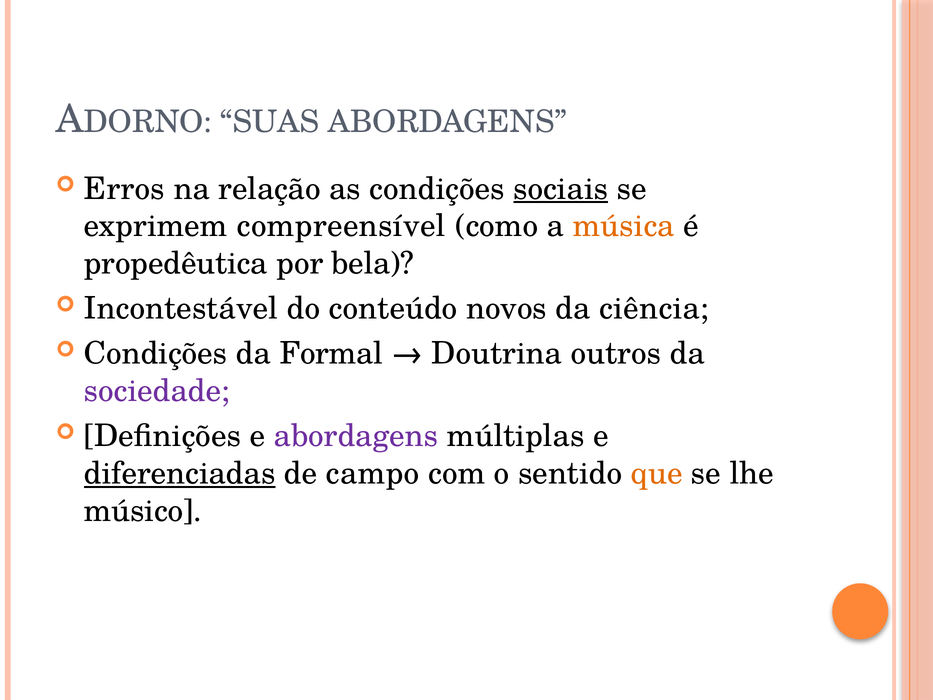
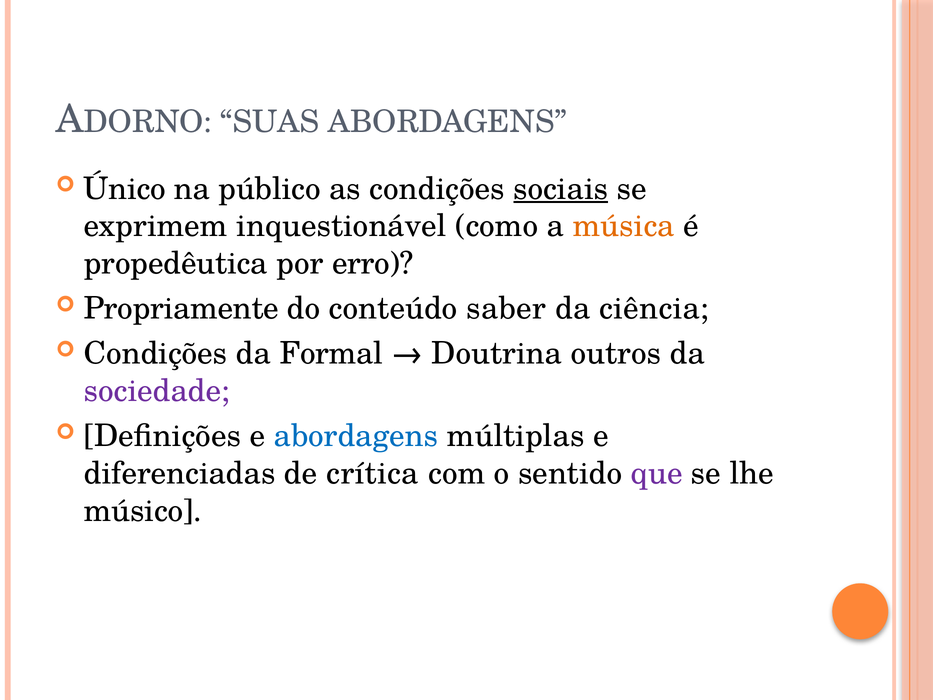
Erros: Erros -> Único (125, 189)
relação: relação -> público (270, 189)
compreensível: compreensível -> inquestionável (342, 226)
bela: bela -> erro (373, 263)
Incontestável: Incontestável -> Propriamente (181, 308)
novos: novos -> saber (506, 308)
abordagens colour: purple -> blue (356, 436)
diferenciadas underline: present -> none (180, 473)
campo: campo -> crítica (373, 473)
que colour: orange -> purple (657, 473)
